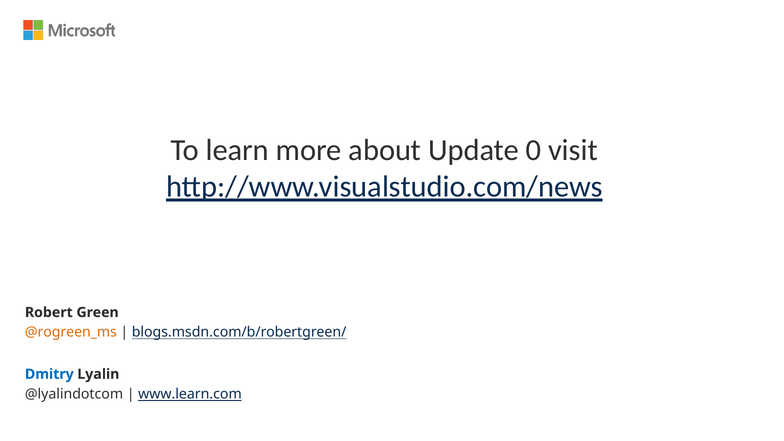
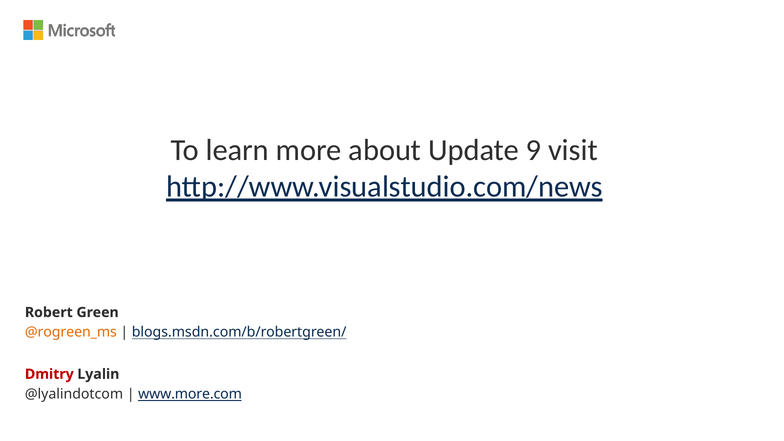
0: 0 -> 9 (533, 150)
Dmitry colour: blue -> red (49, 374)
www.learn.com: www.learn.com -> www.more.com (190, 394)
